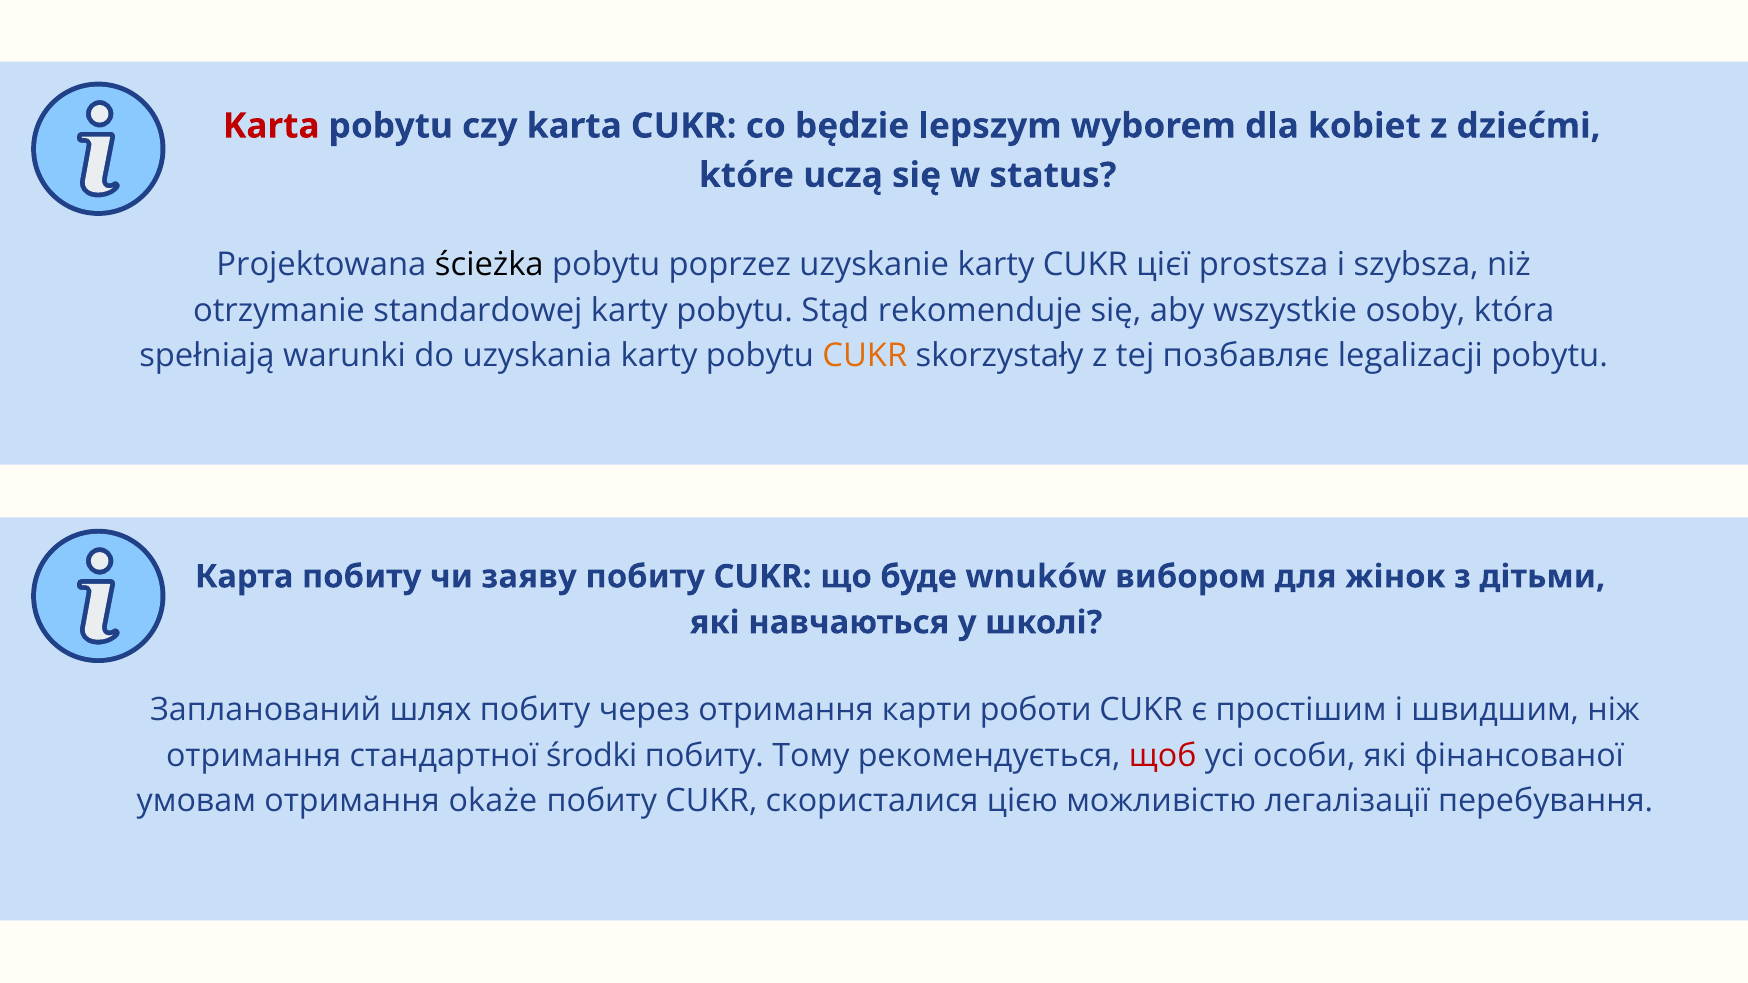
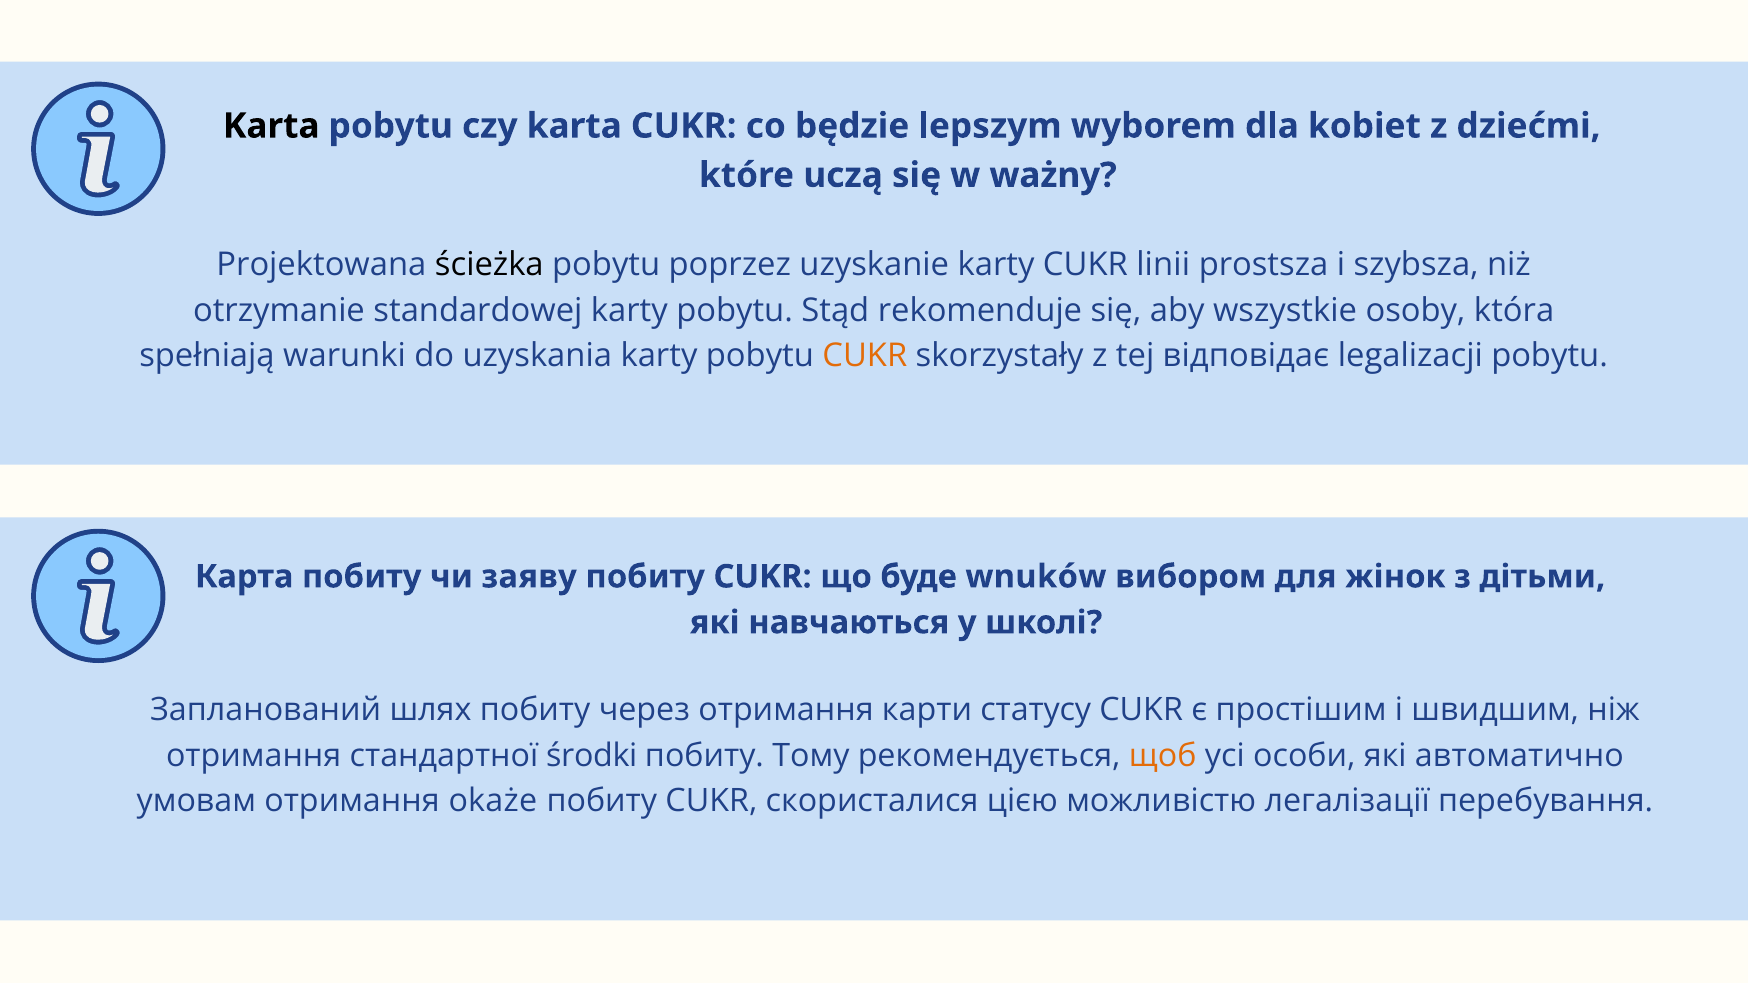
Karta colour: red -> black (271, 126)
status: status -> ważny (1053, 175)
цієї: цієї -> linii (1163, 264)
позбавляє: позбавляє -> відповідає (1246, 356)
роботи: роботи -> статусу (1036, 710)
щоб colour: red -> orange (1163, 756)
фінансованої: фінансованої -> автоматично (1519, 756)
